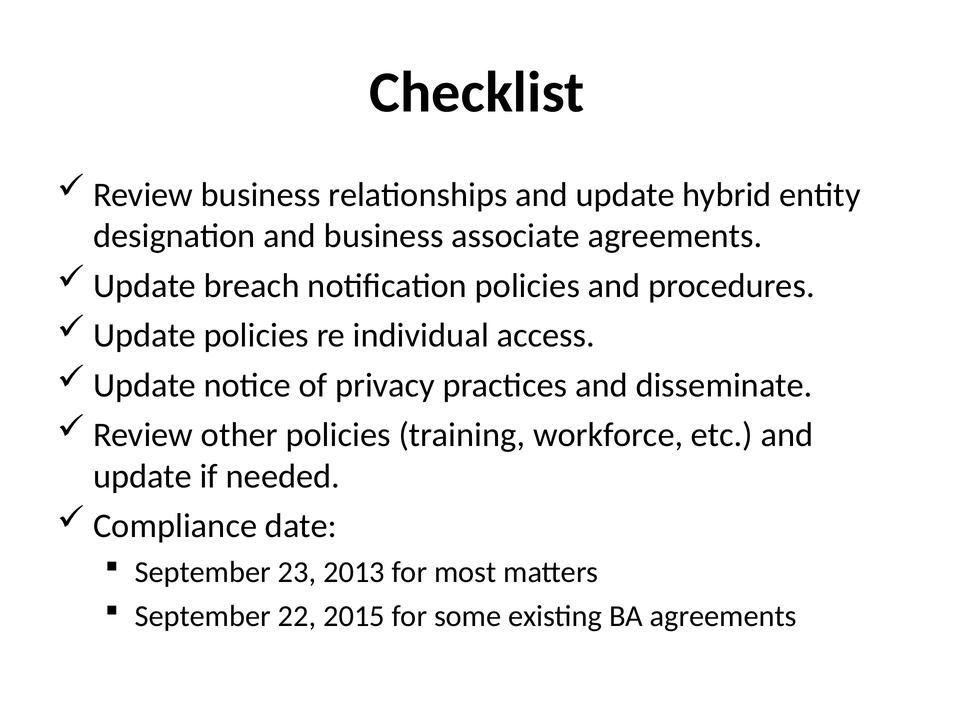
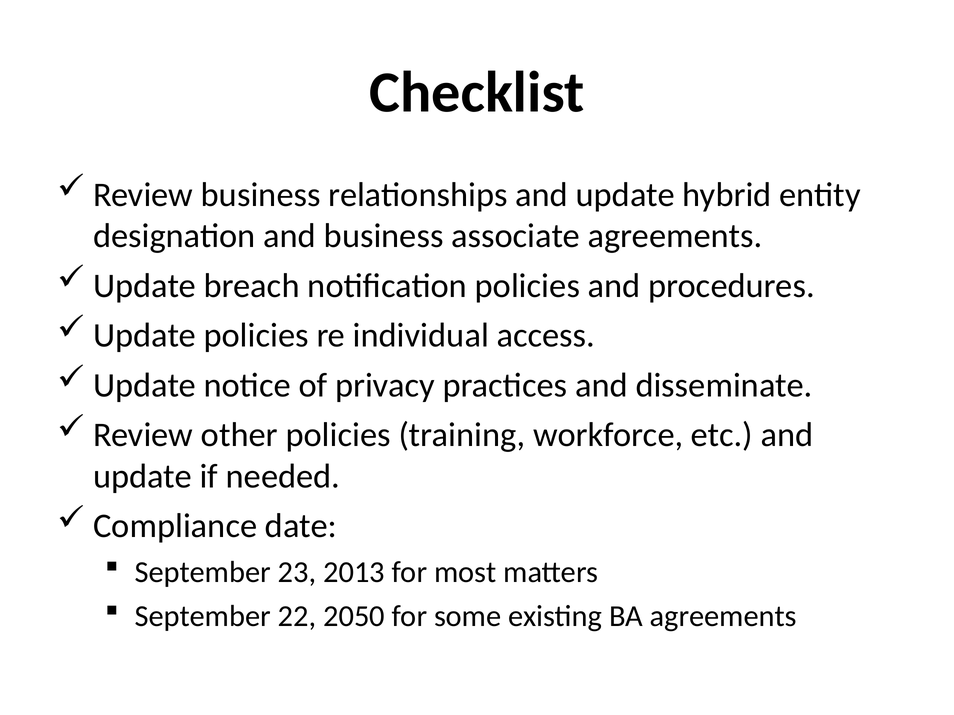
2015: 2015 -> 2050 (354, 617)
